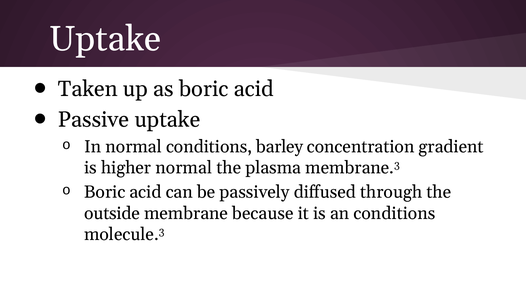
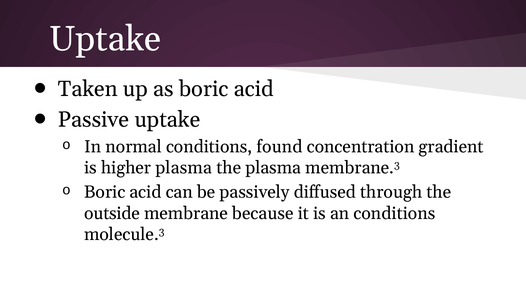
barley: barley -> found (279, 147)
higher normal: normal -> plasma (184, 168)
